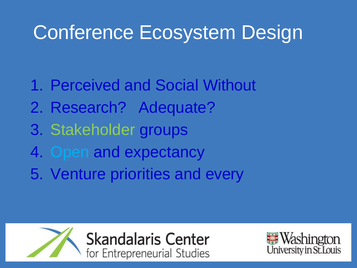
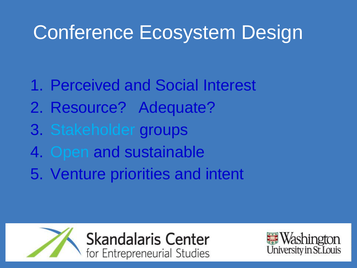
Without: Without -> Interest (229, 85)
Research: Research -> Resource (88, 107)
Stakeholder colour: light green -> light blue (93, 130)
expectancy: expectancy -> sustainable (165, 152)
every: every -> intent (225, 174)
